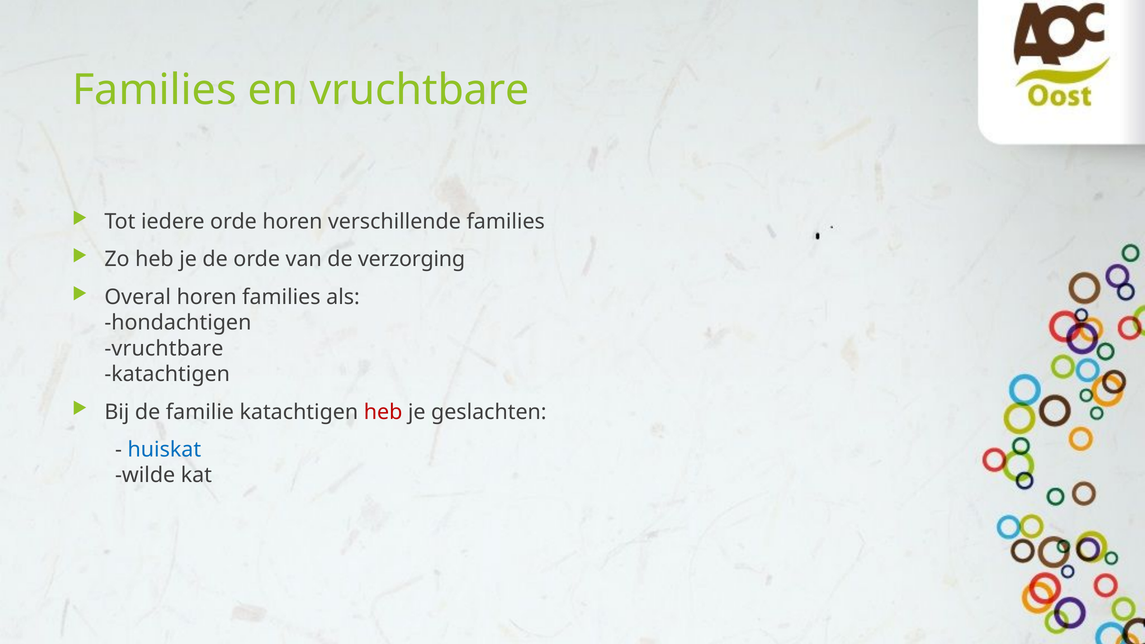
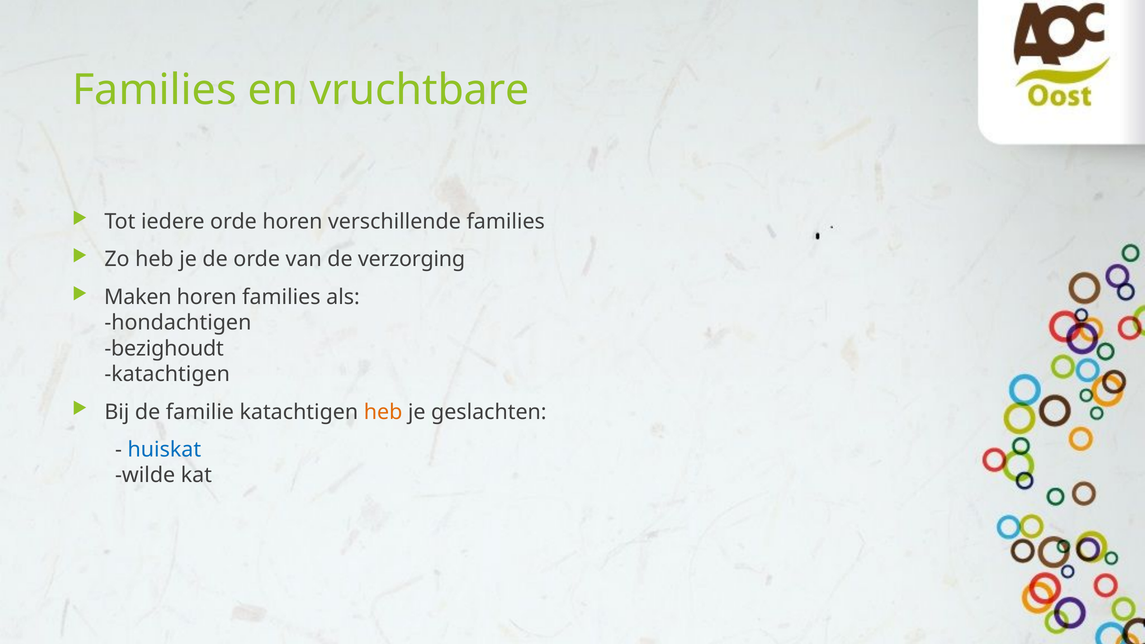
Overal: Overal -> Maken (138, 297)
vruchtbare: vruchtbare -> bezighoudt (164, 349)
heb colour: red -> orange (383, 412)
